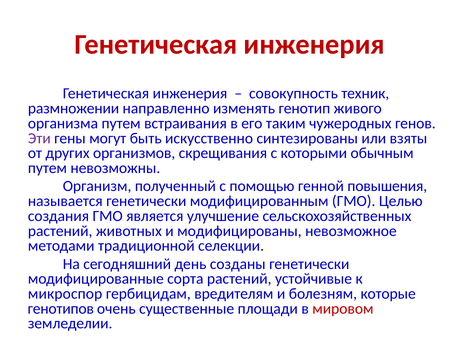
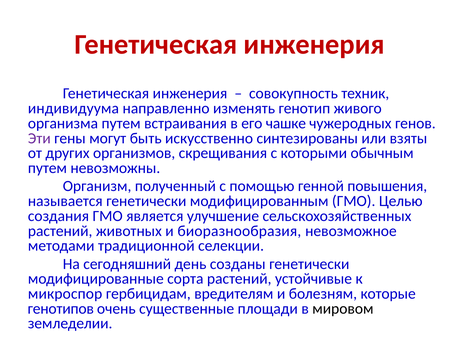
размножении: размножении -> индивидуума (73, 108)
таким: таким -> чашке (286, 123)
модифицированы: модифицированы -> биоразнообразия (239, 231)
мировом colour: red -> black (343, 308)
